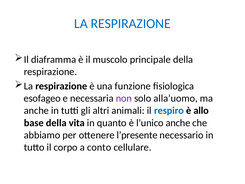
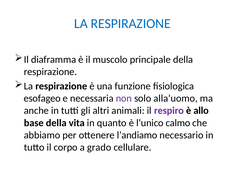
respiro colour: blue -> purple (169, 110)
l’unico anche: anche -> calmo (178, 123)
l’presente: l’presente -> l’andiamo (137, 135)
conto: conto -> grado (99, 147)
